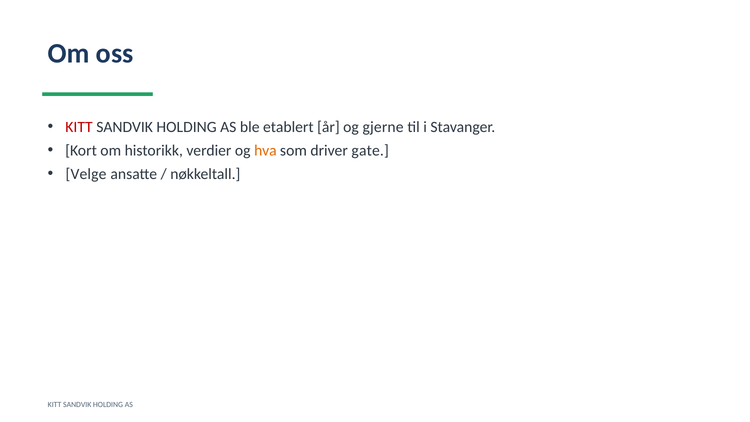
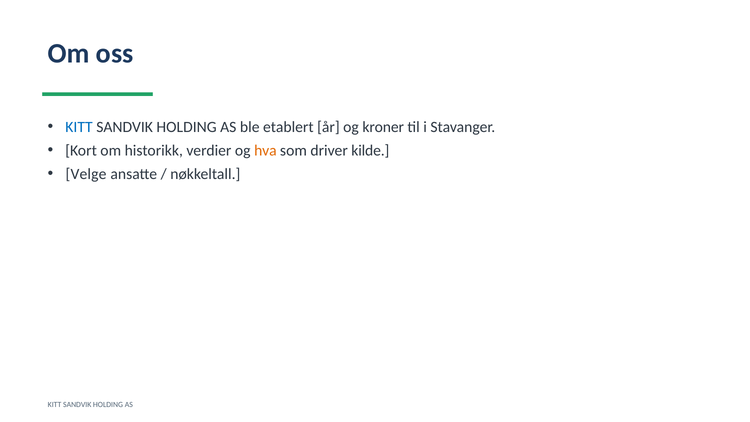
KITT colour: red -> blue (79, 127)
gjerne: gjerne -> kroner (383, 127)
gate: gate -> kilde (370, 150)
